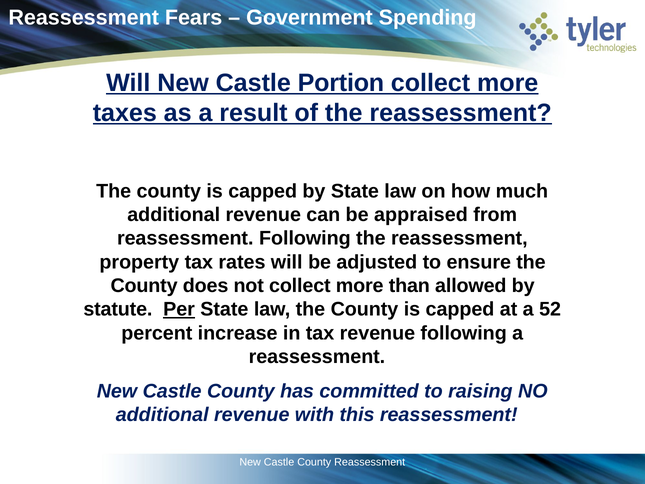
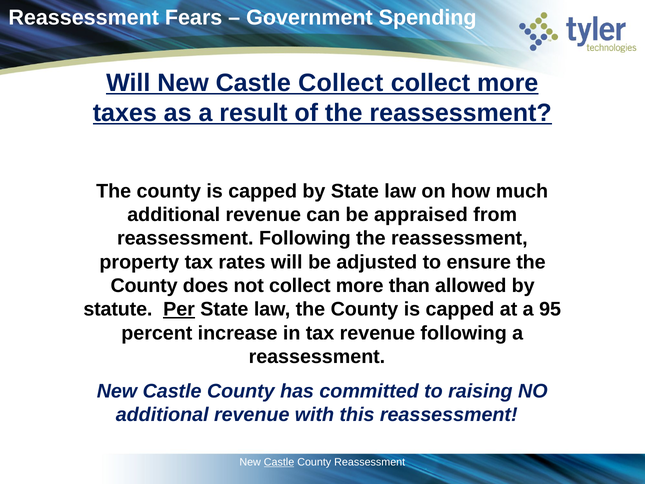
Castle Portion: Portion -> Collect (341, 83)
52: 52 -> 95 (550, 309)
Castle underline: none -> present (279, 462)
